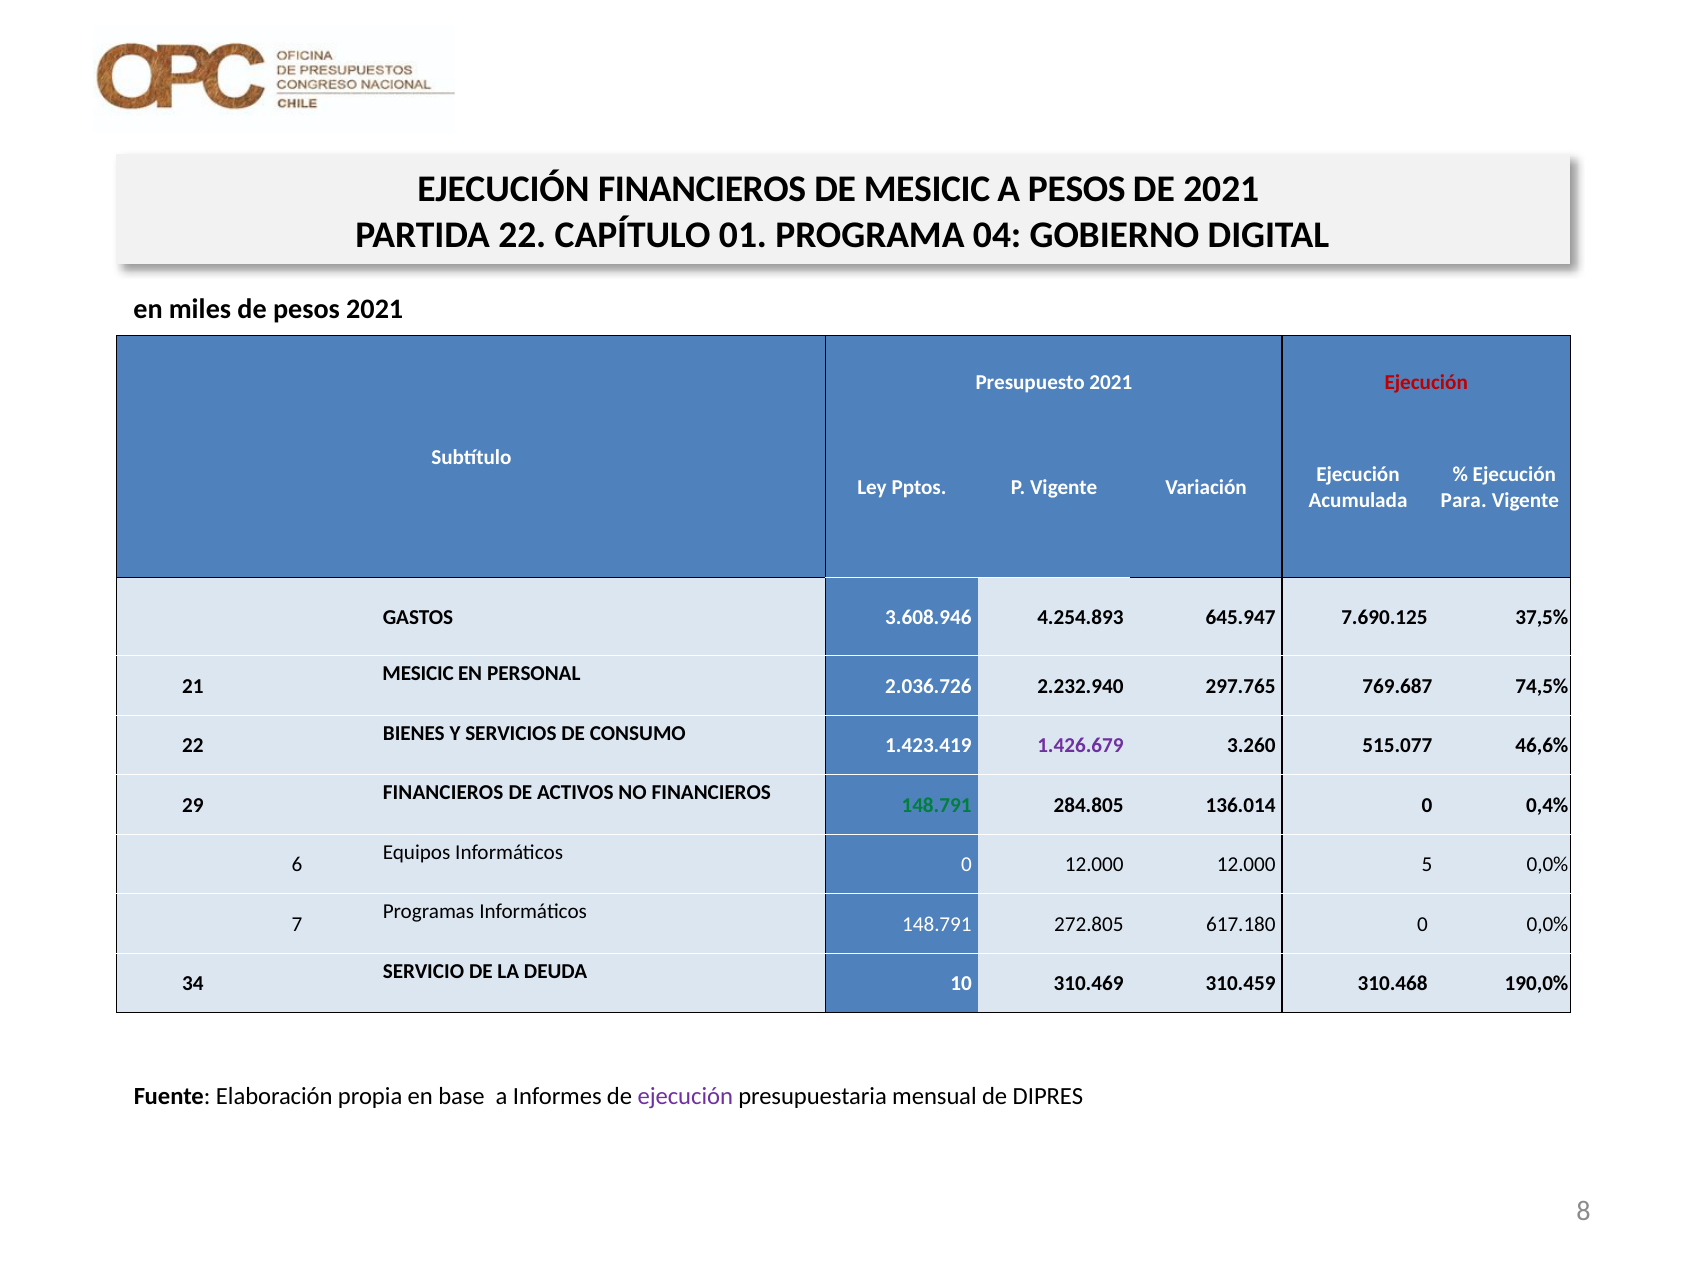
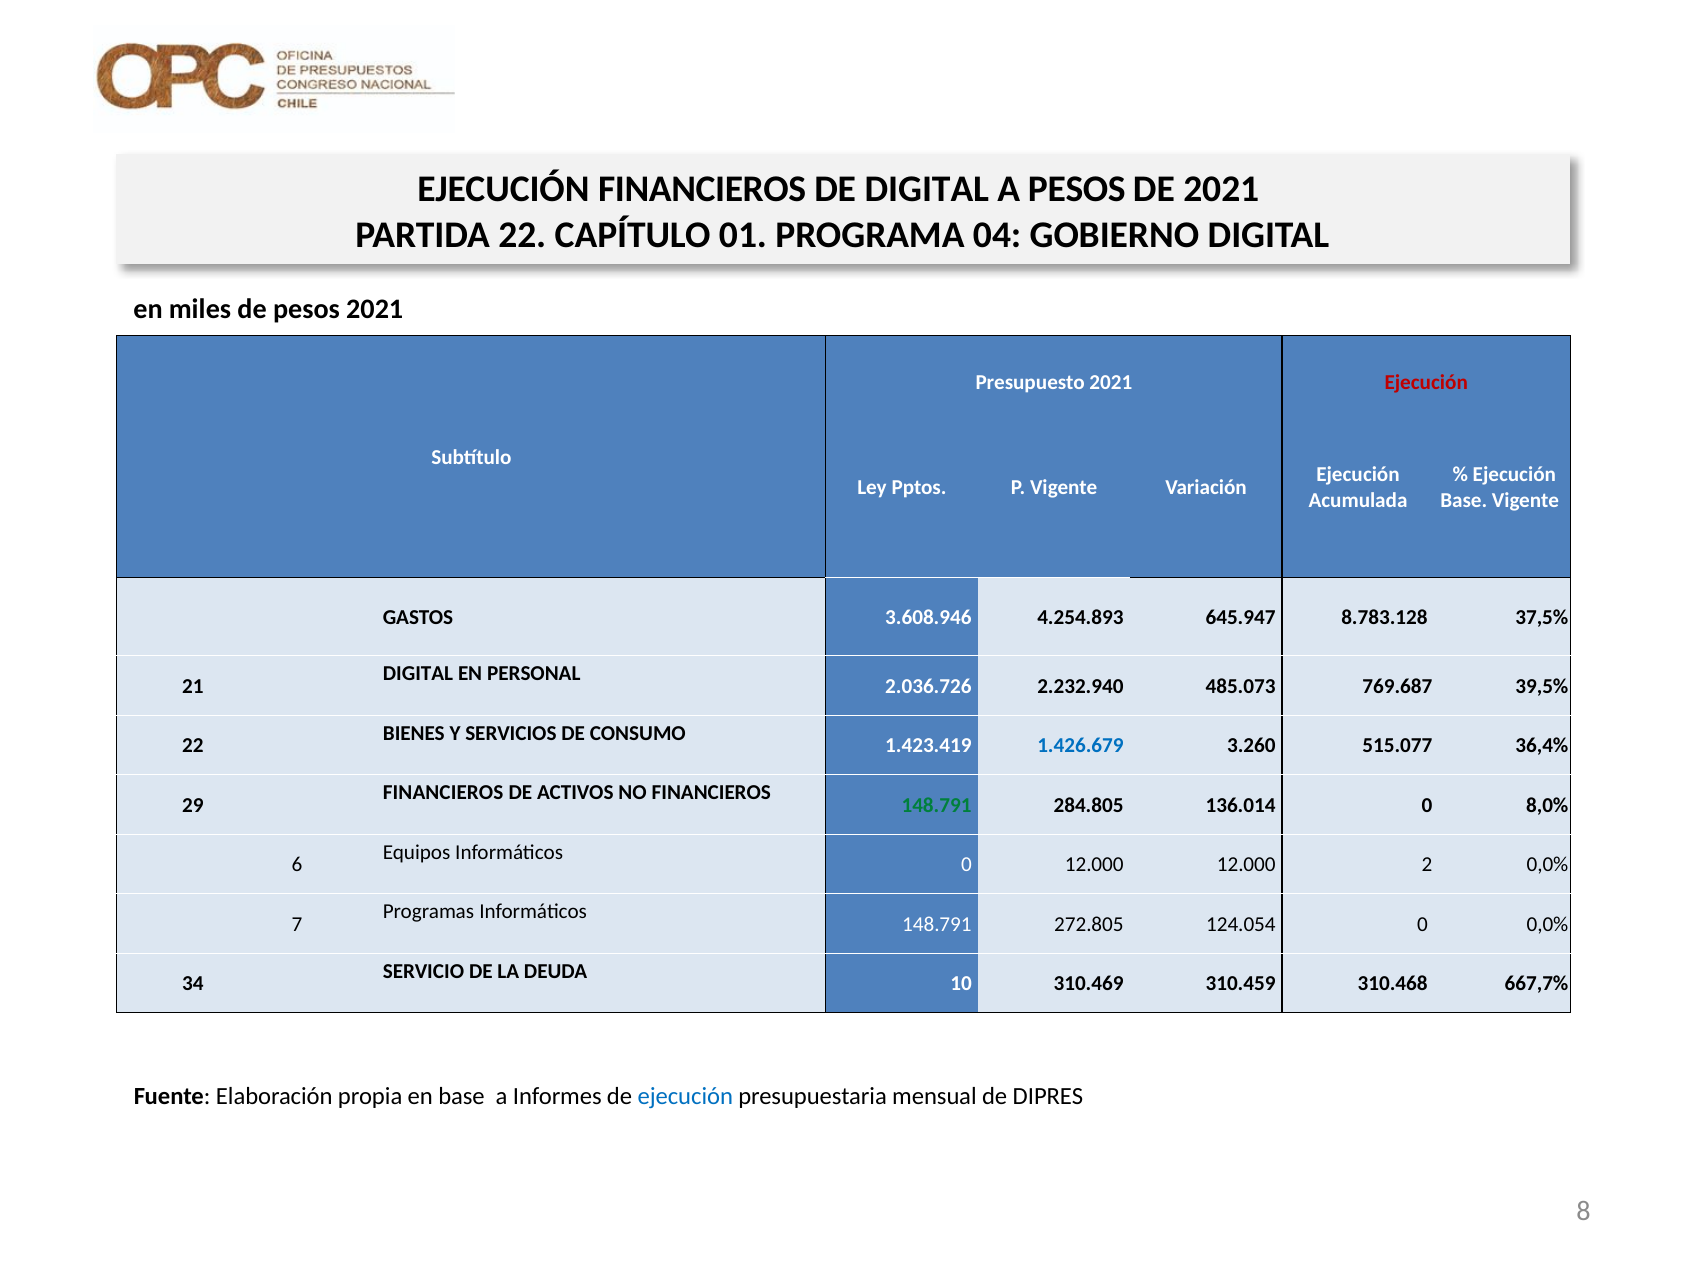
DE MESICIC: MESICIC -> DIGITAL (927, 190)
Para: Para -> Base (1464, 500)
7.690.125: 7.690.125 -> 8.783.128 (1384, 618)
MESICIC: MESICIC -> DIGITAL (418, 674)
297.765: 297.765 -> 485.073 (1241, 686)
74,5%: 74,5% -> 39,5% (1542, 686)
1.426.679 colour: purple -> blue (1080, 746)
46,6%: 46,6% -> 36,4% (1542, 746)
0,4%: 0,4% -> 8,0% (1547, 805)
5: 5 -> 2 (1427, 865)
617.180: 617.180 -> 124.054 (1241, 924)
190,0%: 190,0% -> 667,7% (1537, 984)
ejecución colour: purple -> blue (685, 1096)
